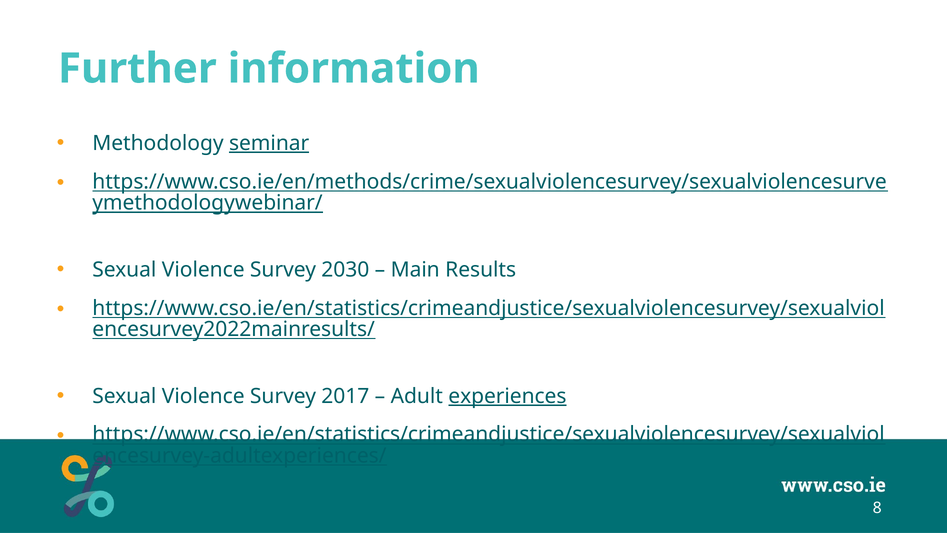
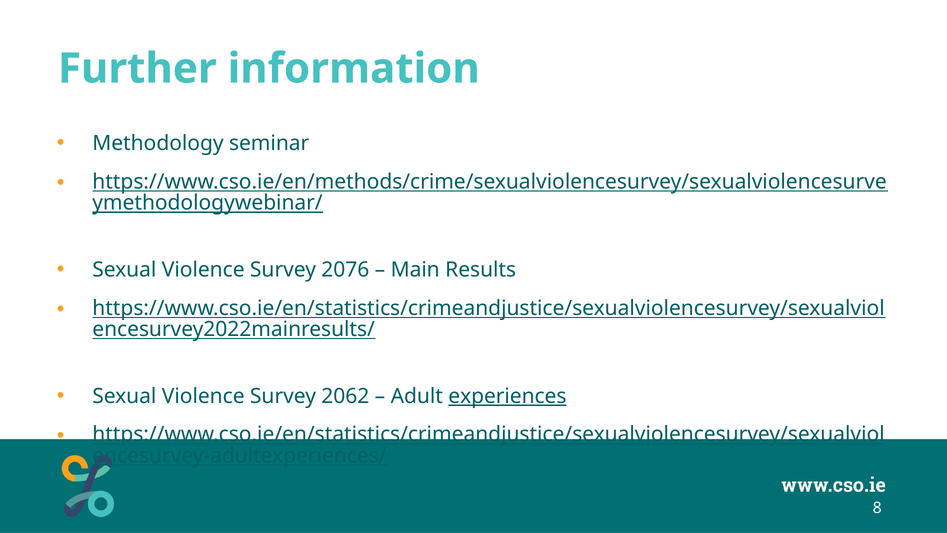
seminar underline: present -> none (269, 143)
2030: 2030 -> 2076 (345, 270)
2017: 2017 -> 2062 (345, 396)
